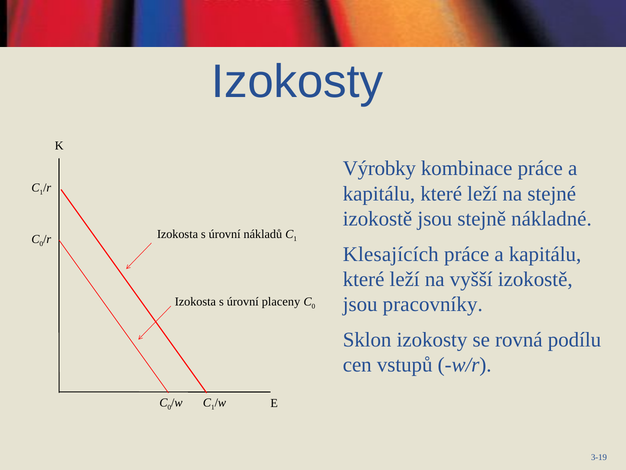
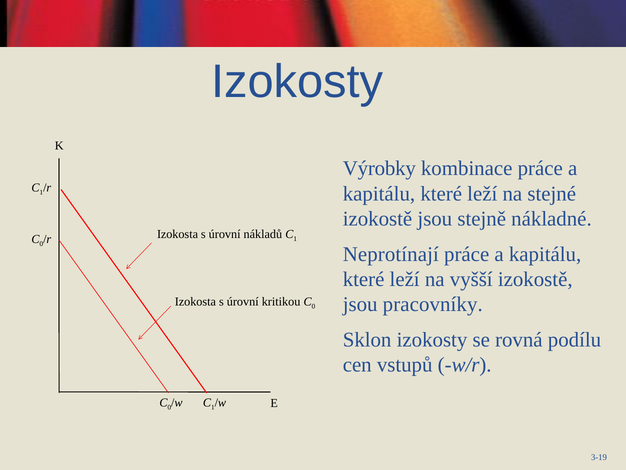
Klesajících: Klesajících -> Neprotínají (391, 254)
placeny: placeny -> kritikou (281, 301)
